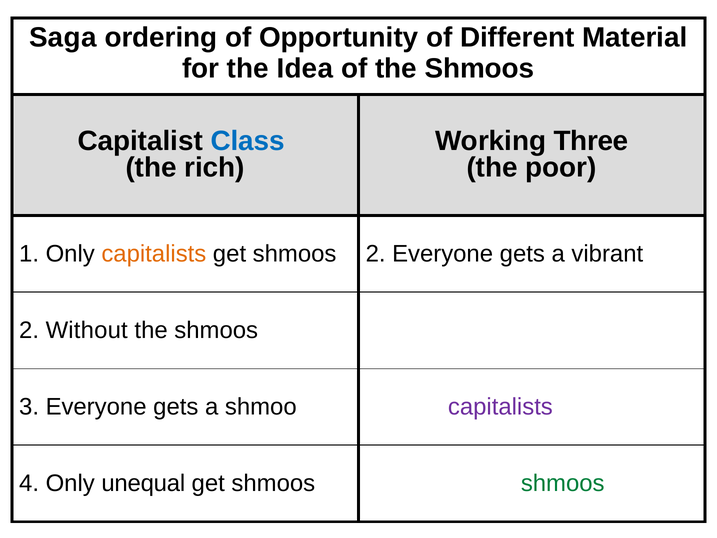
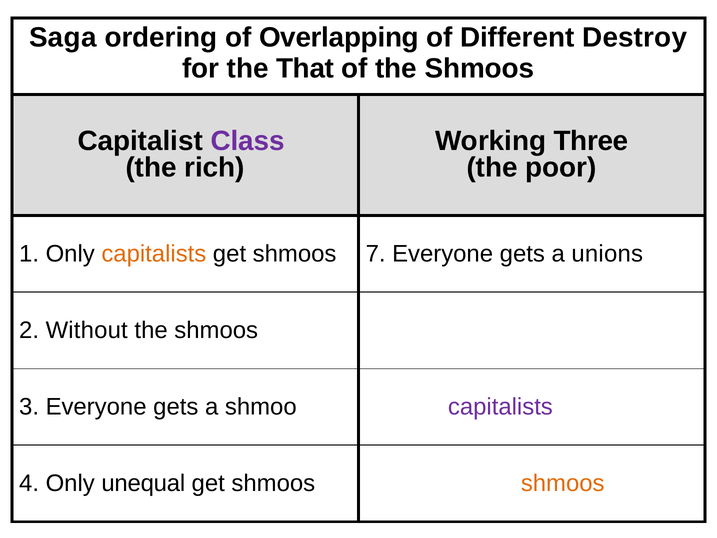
Opportunity: Opportunity -> Overlapping (339, 38)
Different Material: Material -> Destroy (635, 38)
Idea: Idea -> That (305, 69)
Class colour: blue -> purple (248, 141)
get shmoos 2: 2 -> 7 (376, 254)
vibrant: vibrant -> unions (607, 254)
shmoos colour: green -> orange (563, 483)
